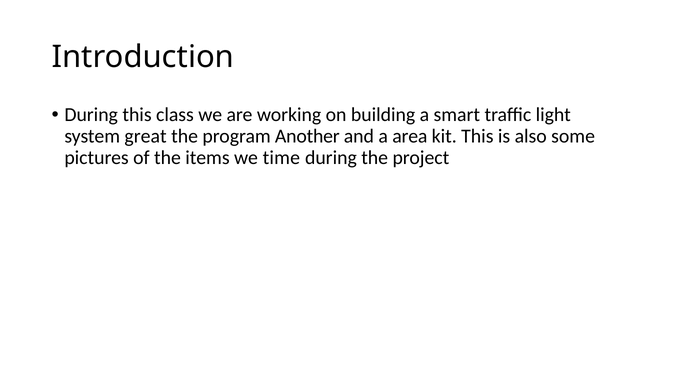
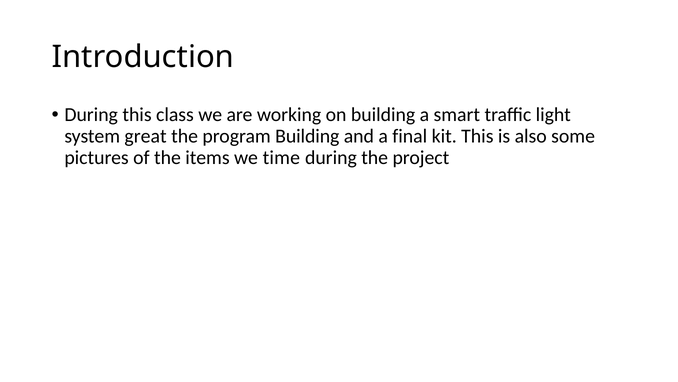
program Another: Another -> Building (307, 136)
area: area -> final (410, 136)
